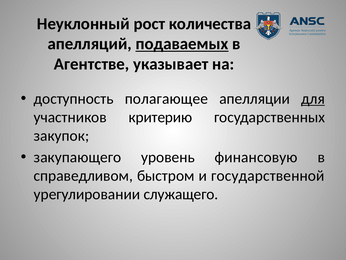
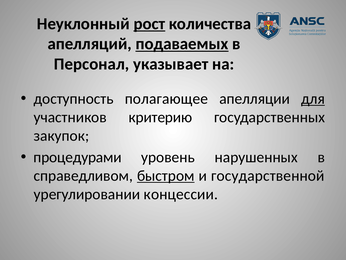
рост underline: none -> present (149, 24)
Агентстве: Агентстве -> Персонал (92, 64)
закупающего: закупающего -> процедурами (78, 157)
финансовую: финансовую -> нарушенных (256, 157)
быстром underline: none -> present (166, 175)
служащего: служащего -> концессии (181, 194)
